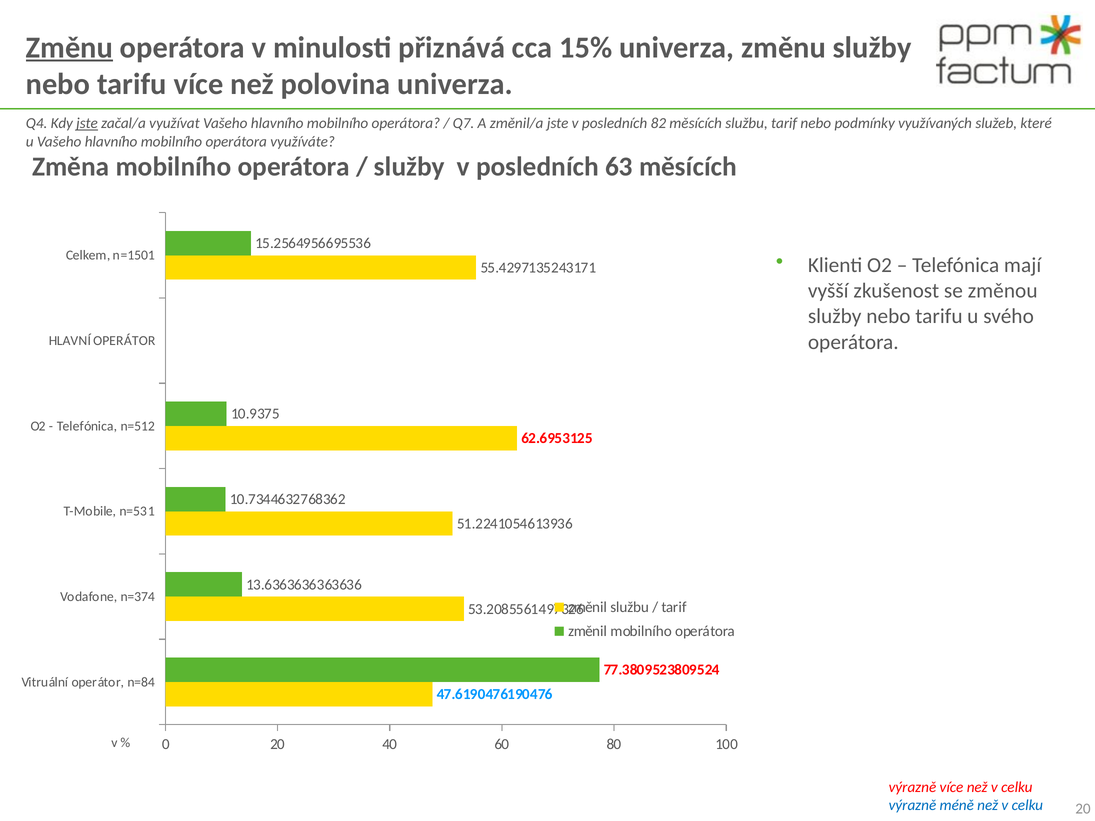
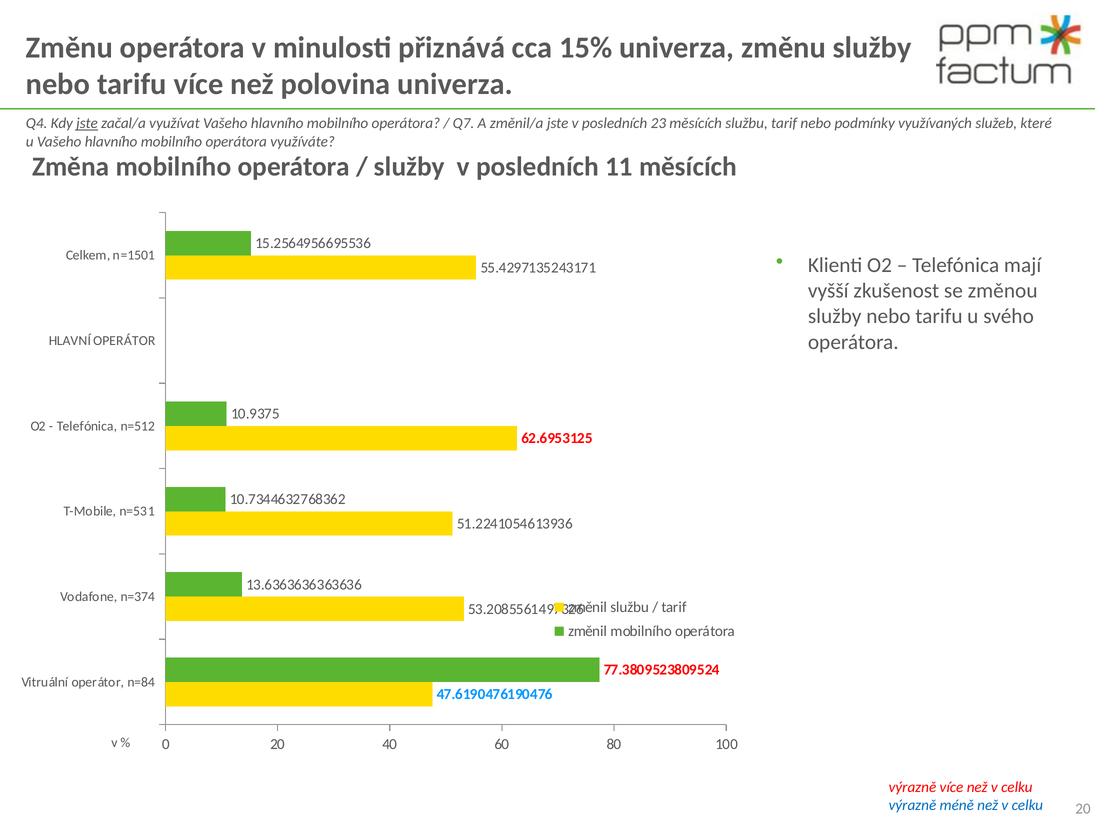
Změnu underline: present -> none (69, 48)
82: 82 -> 23 (658, 123)
63: 63 -> 11 (619, 167)
